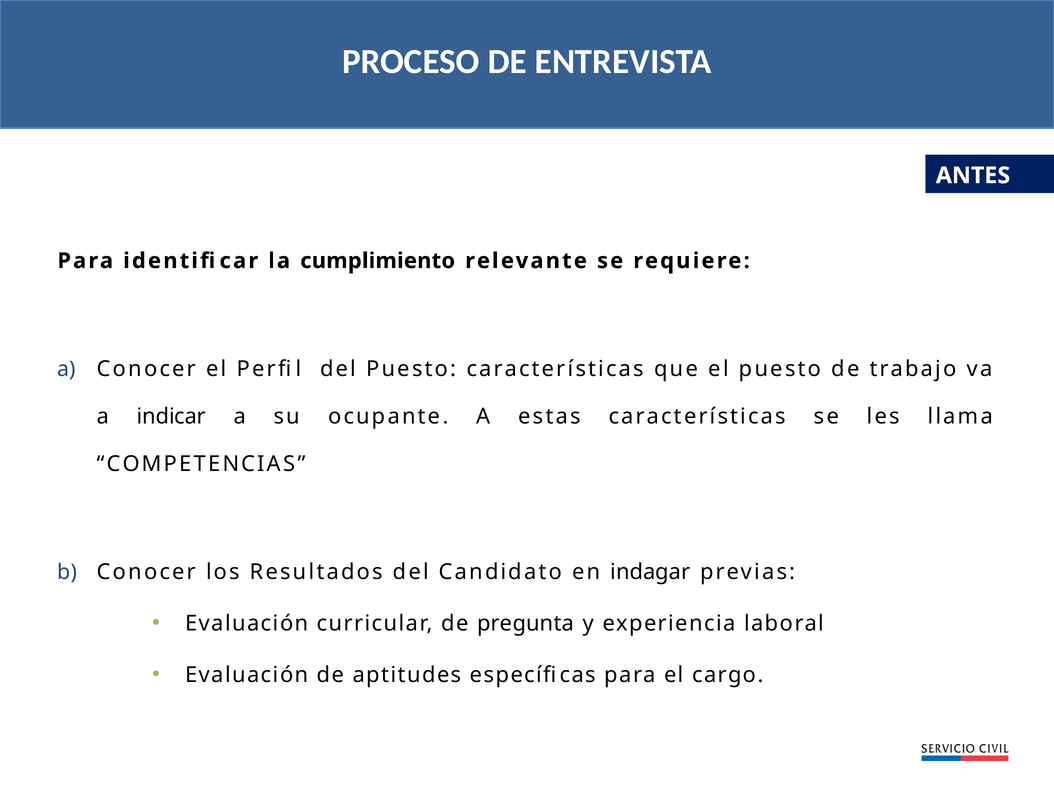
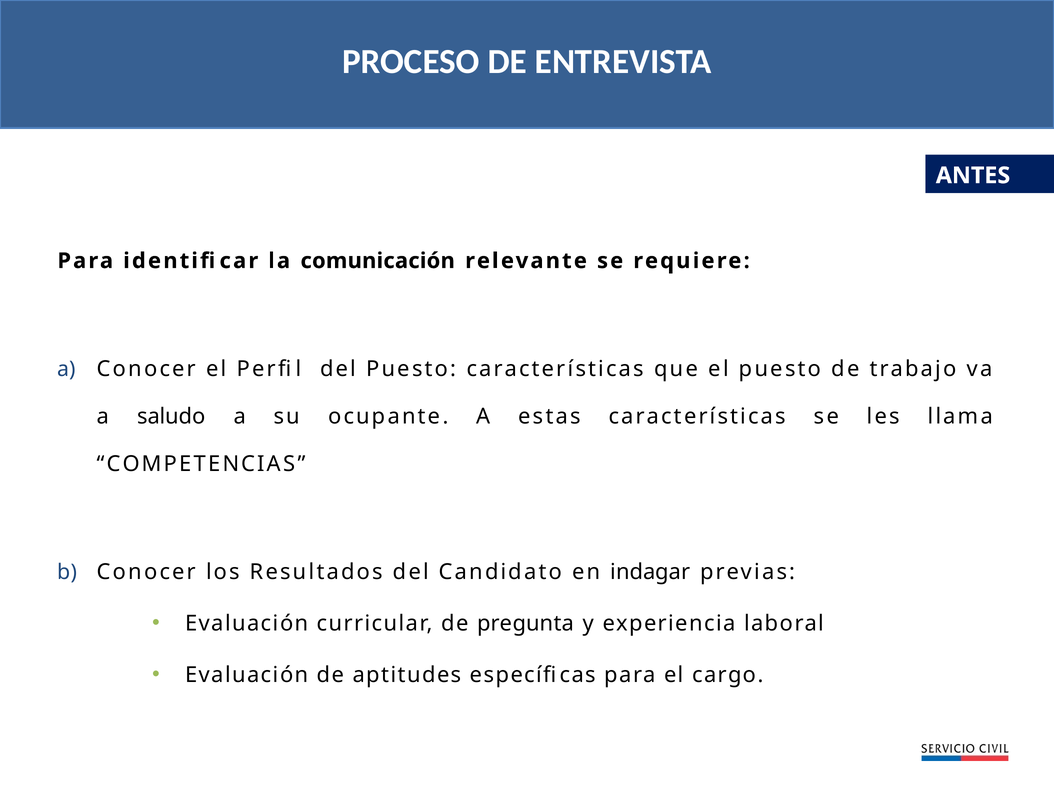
cumplimiento: cumplimiento -> comunicación (378, 261)
indicar: indicar -> saludo (171, 416)
